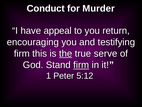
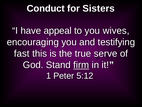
Murder: Murder -> Sisters (99, 8)
return: return -> wives (116, 31)
firm: firm -> fast (22, 53)
the underline: present -> none (66, 53)
